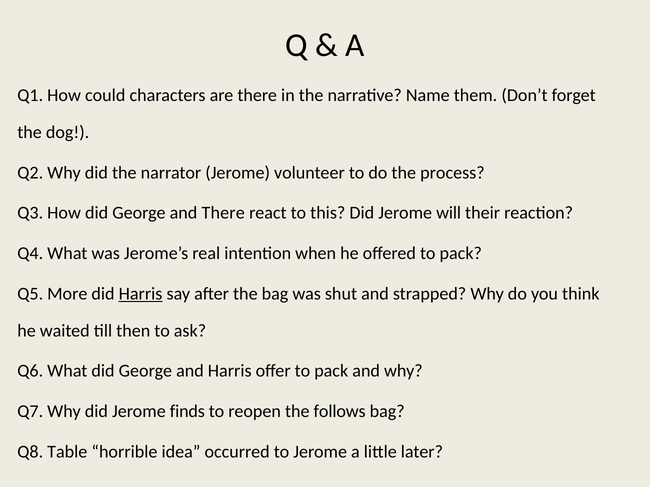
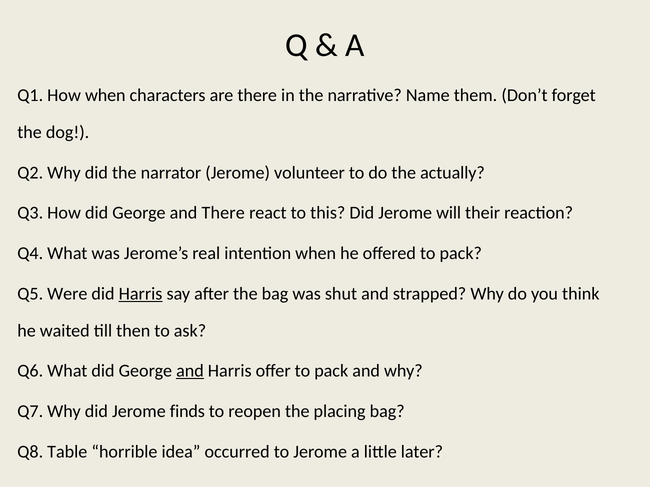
How could: could -> when (105, 96)
process: process -> actually (452, 173)
More: More -> Were (67, 294)
and underline: none -> present (190, 371)
follows: follows -> placing (340, 412)
